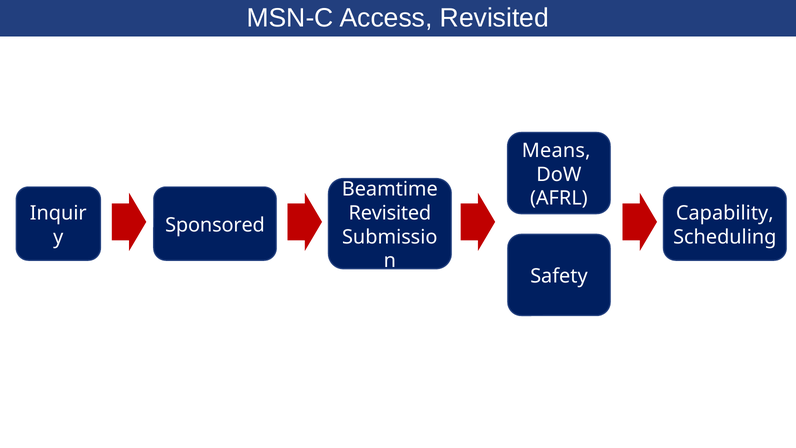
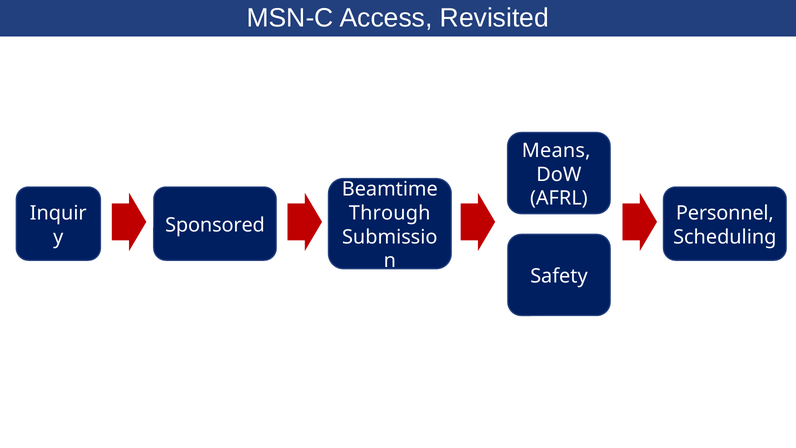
Revisited: Revisited -> Through (390, 213)
Capability: Capability -> Personnel (725, 213)
